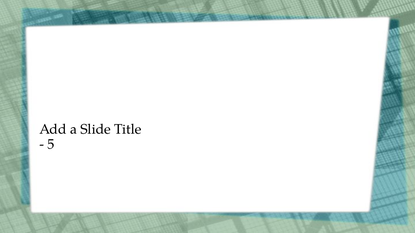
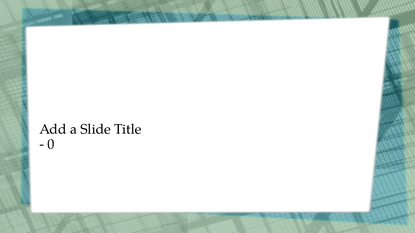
5: 5 -> 0 (51, 145)
